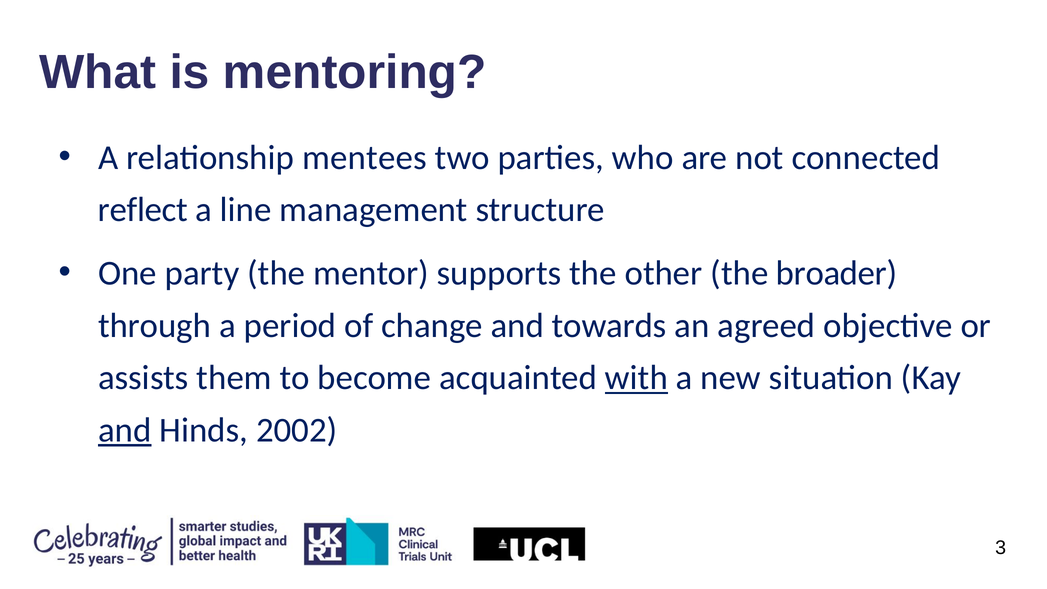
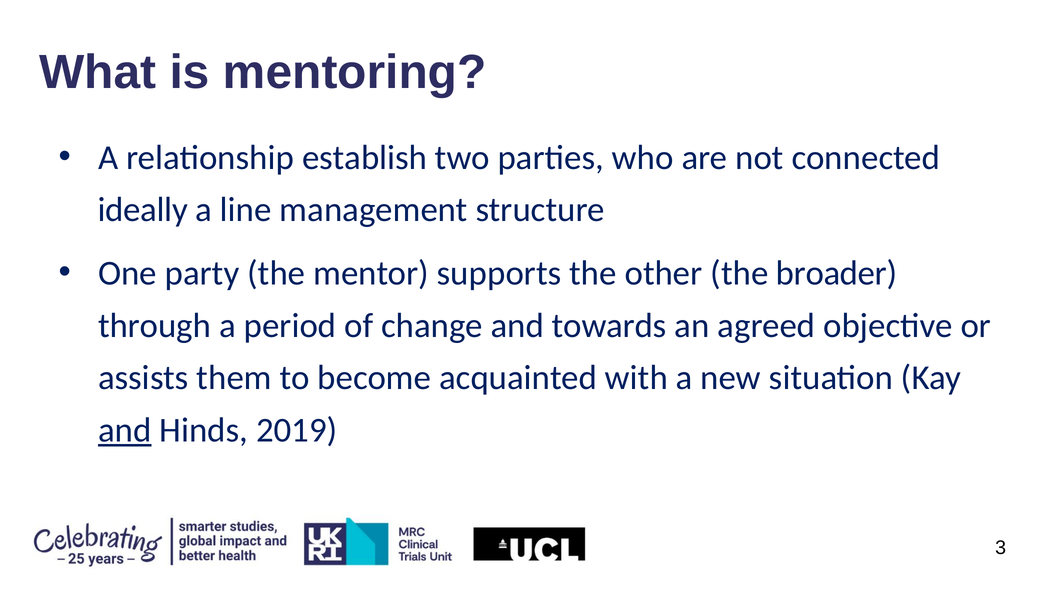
mentees: mentees -> establish (365, 158)
reflect: reflect -> ideally (143, 210)
with underline: present -> none (636, 378)
2002: 2002 -> 2019 (297, 430)
